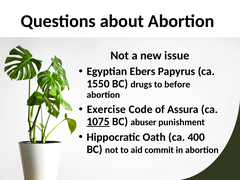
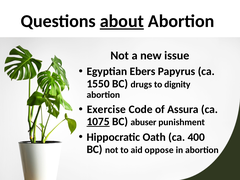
about underline: none -> present (122, 21)
before: before -> dignity (177, 84)
commit: commit -> oppose (159, 150)
